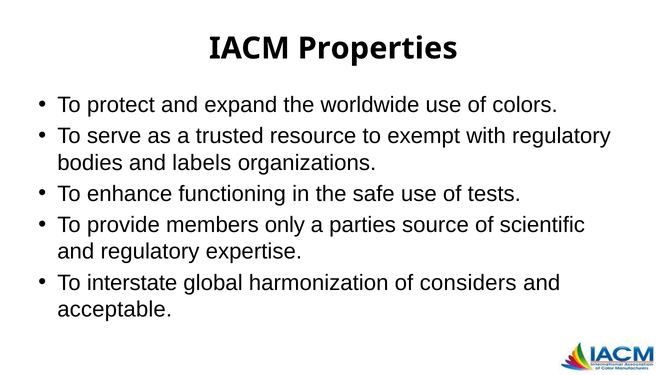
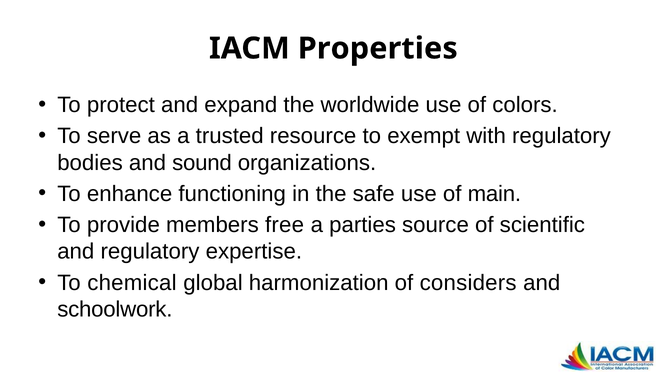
labels: labels -> sound (202, 163)
tests: tests -> main (494, 194)
only: only -> free (285, 225)
interstate: interstate -> chemical (132, 283)
acceptable: acceptable -> schoolwork (115, 310)
